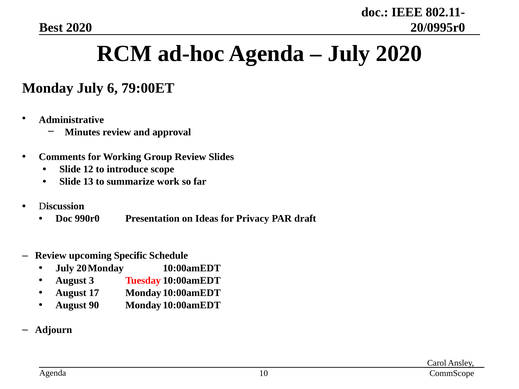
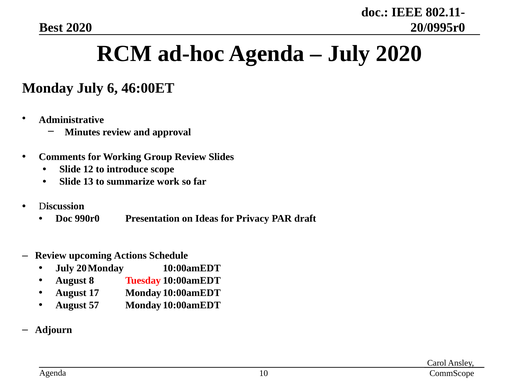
79:00ET: 79:00ET -> 46:00ET (148, 88)
Specific: Specific -> Actions (130, 256)
3: 3 -> 8 (91, 281)
90: 90 -> 57 (94, 305)
